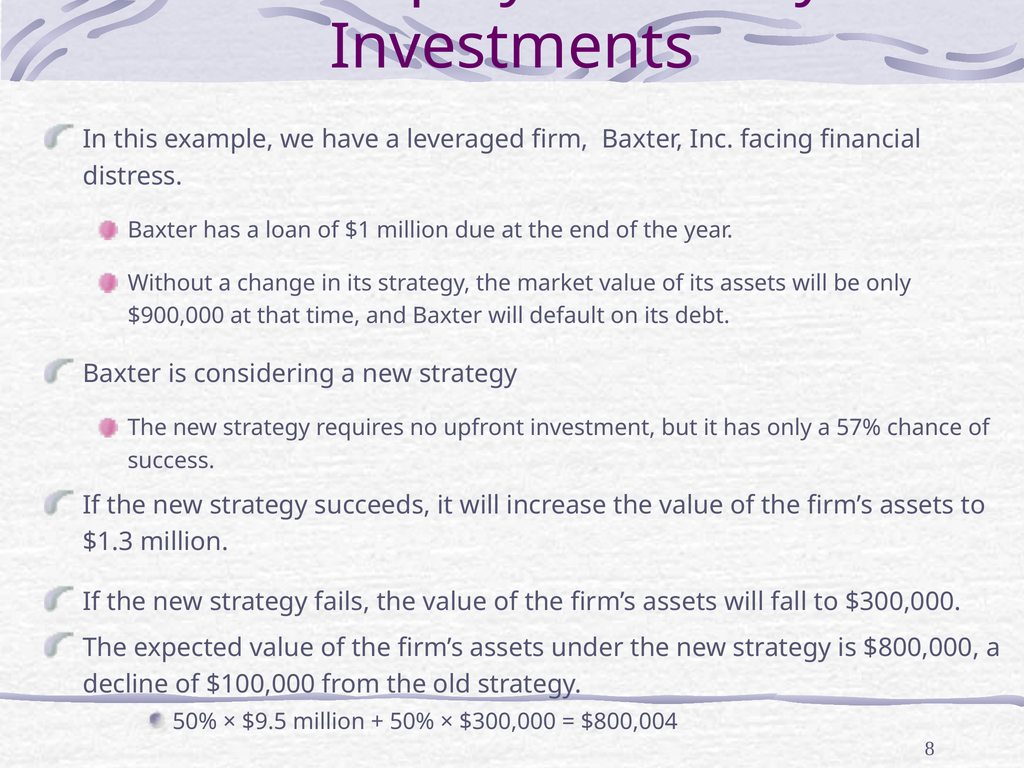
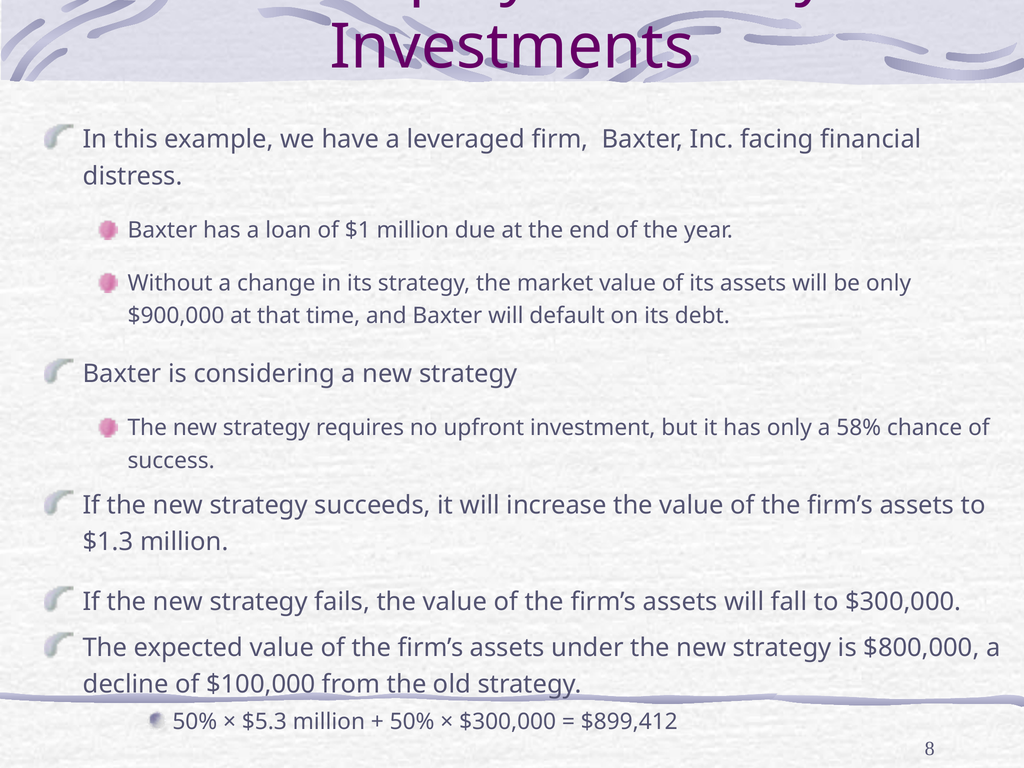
57%: 57% -> 58% (859, 428)
$9.5: $9.5 -> $5.3 (264, 722)
$800,004: $800,004 -> $899,412 (629, 722)
